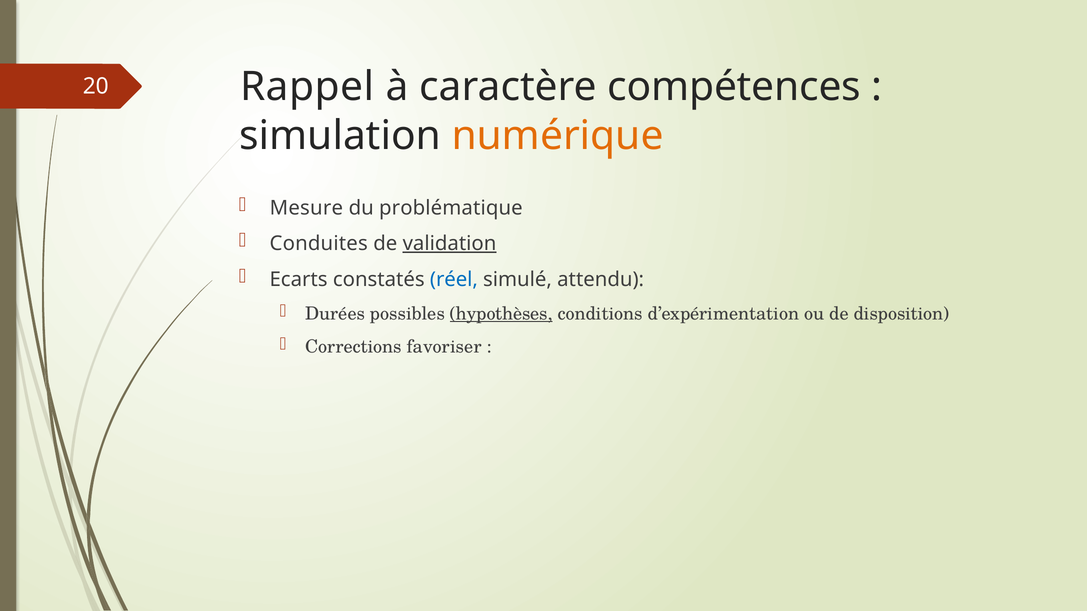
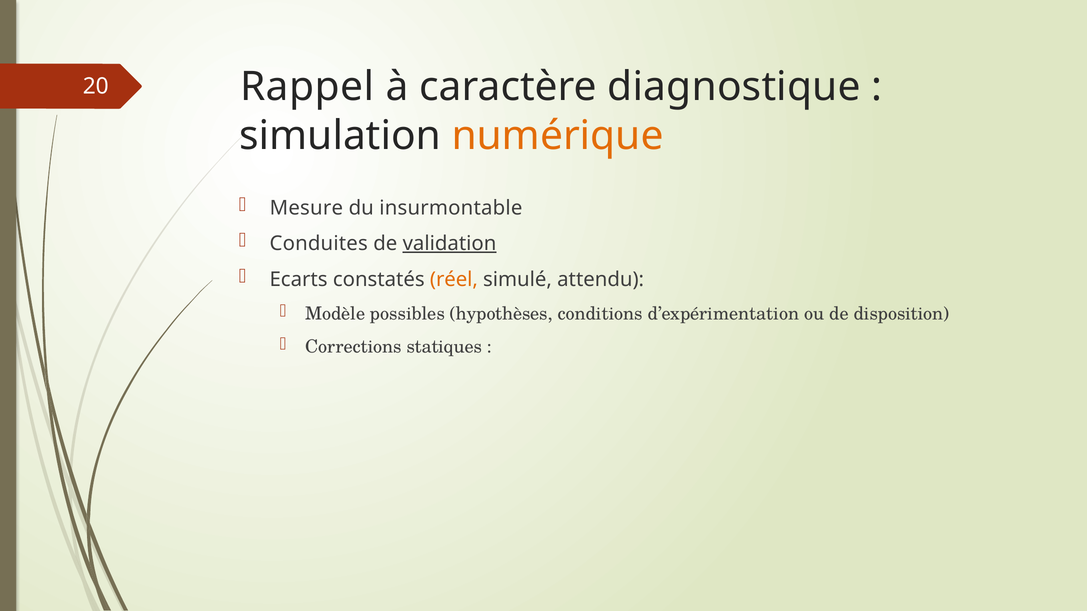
compétences: compétences -> diagnostique (734, 87)
problématique: problématique -> insurmontable (451, 208)
réel colour: blue -> orange (454, 280)
Durées: Durées -> Modèle (335, 314)
hypothèses underline: present -> none (501, 314)
favoriser: favoriser -> statiques (444, 347)
